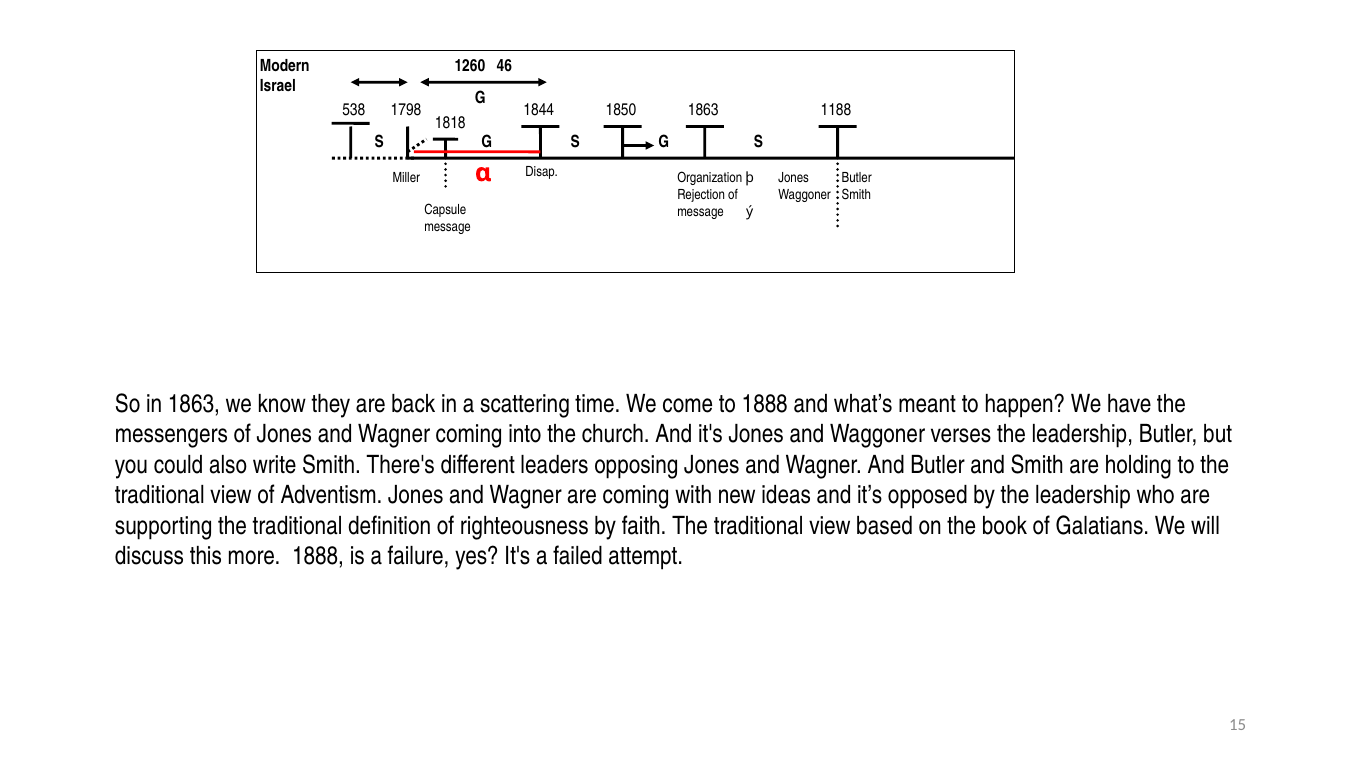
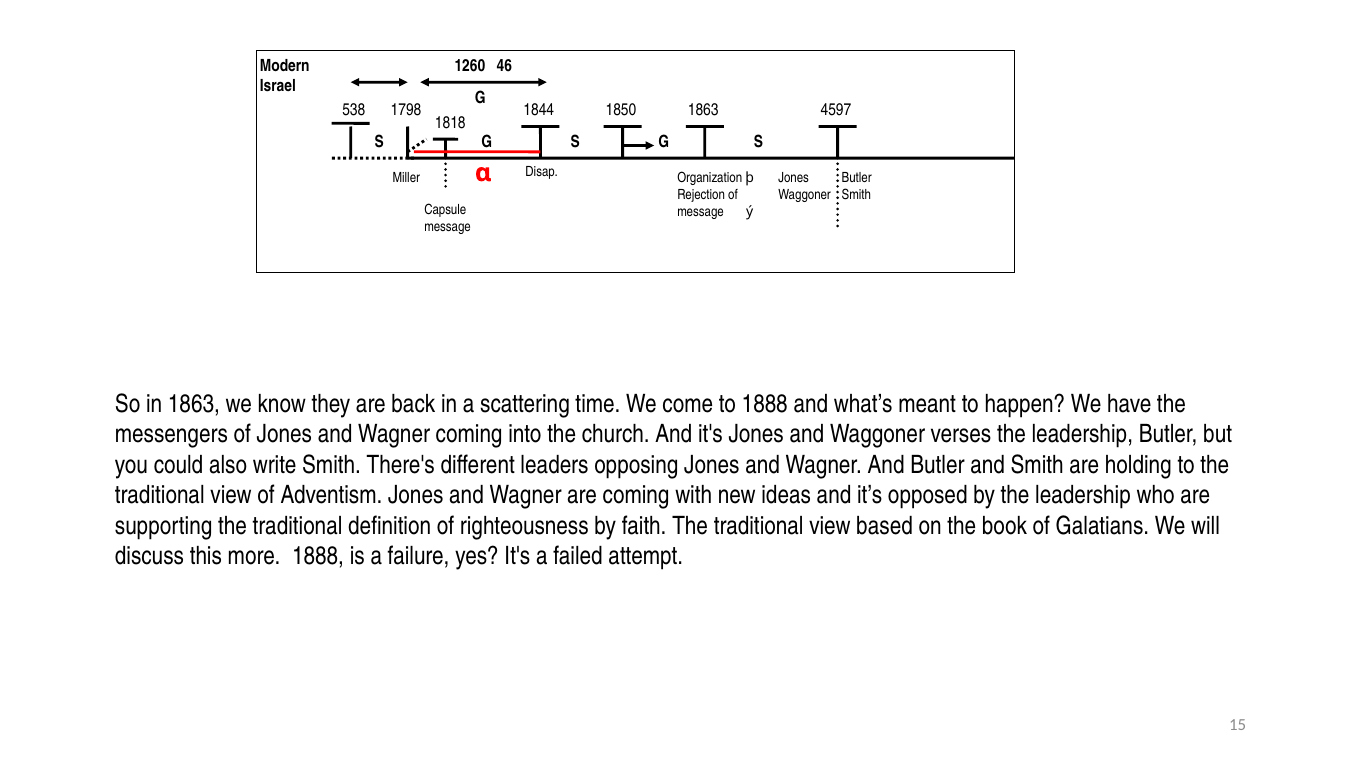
1188: 1188 -> 4597 (836, 110)
